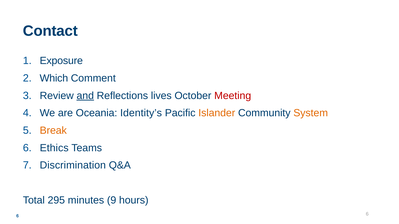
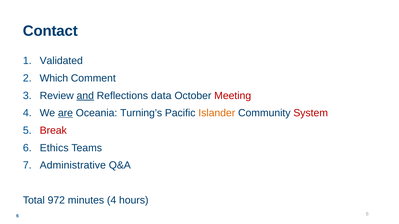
Exposure: Exposure -> Validated (61, 61)
lives: lives -> data (161, 96)
are underline: none -> present (65, 113)
Identity’s: Identity’s -> Turning’s (141, 113)
System colour: orange -> red (311, 113)
Break colour: orange -> red (53, 131)
Discrimination: Discrimination -> Administrative (73, 166)
295: 295 -> 972 (56, 201)
minutes 9: 9 -> 4 (112, 201)
